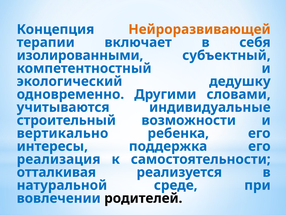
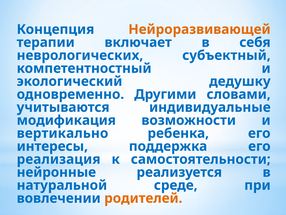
изолированными: изолированными -> неврологических (80, 55)
строительный: строительный -> модификация (66, 120)
отталкивая: отталкивая -> нейронные (56, 172)
родителей colour: black -> orange (143, 198)
